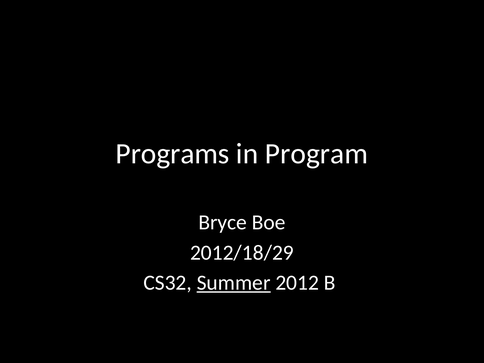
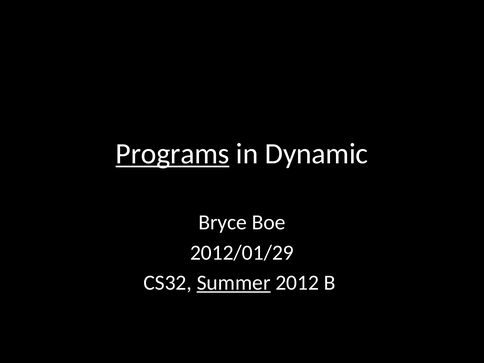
Programs underline: none -> present (173, 154)
Program: Program -> Dynamic (317, 154)
2012/18/29: 2012/18/29 -> 2012/01/29 (242, 253)
